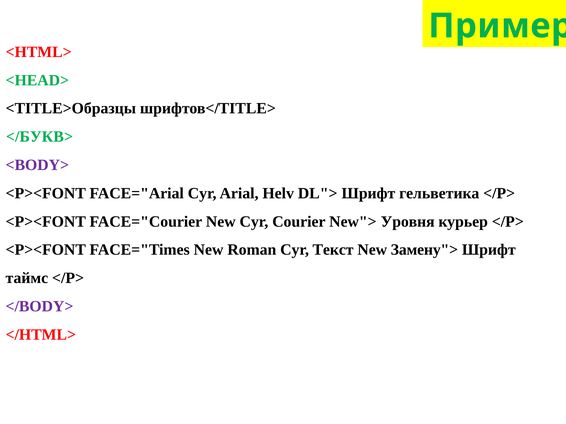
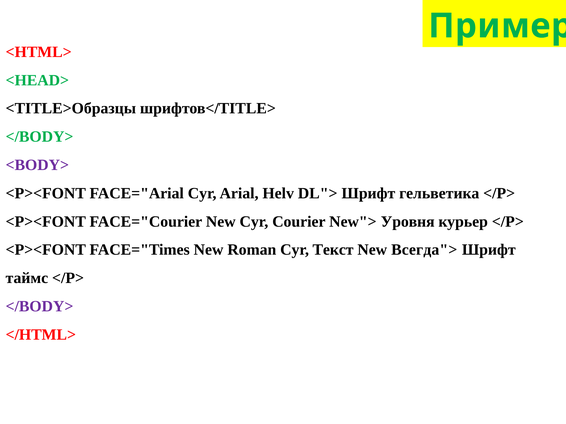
</БУКВ>: </БУКВ> -> </BODY> (40, 137)
Замену">: Замену"> -> Всегда"> (424, 250)
